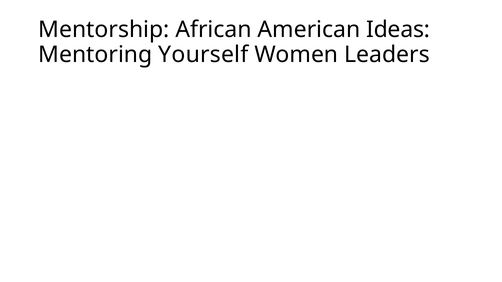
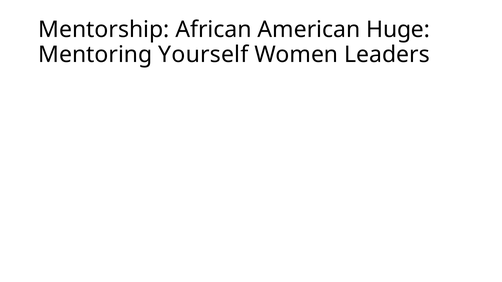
Ideas: Ideas -> Huge (398, 30)
